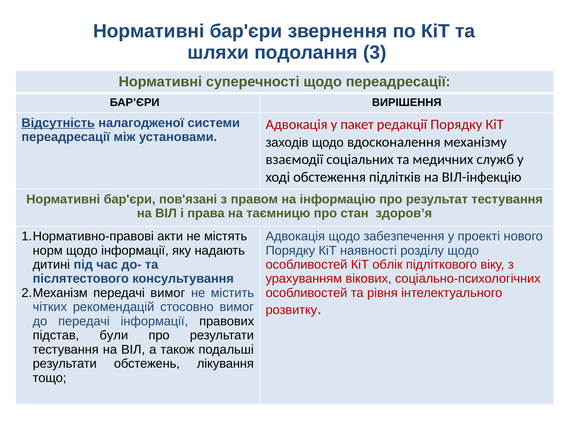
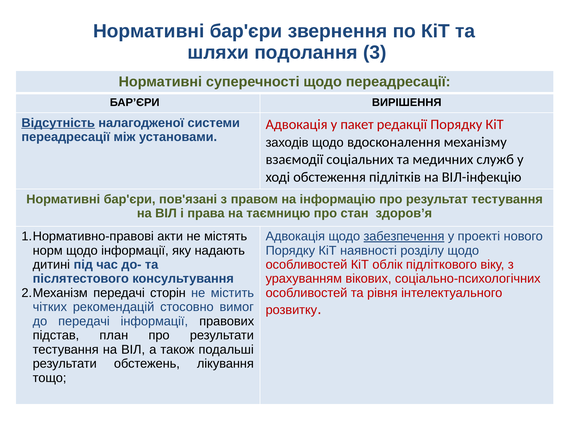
забезпечення underline: none -> present (404, 237)
передачі вимог: вимог -> сторін (168, 293)
були: були -> план (114, 336)
